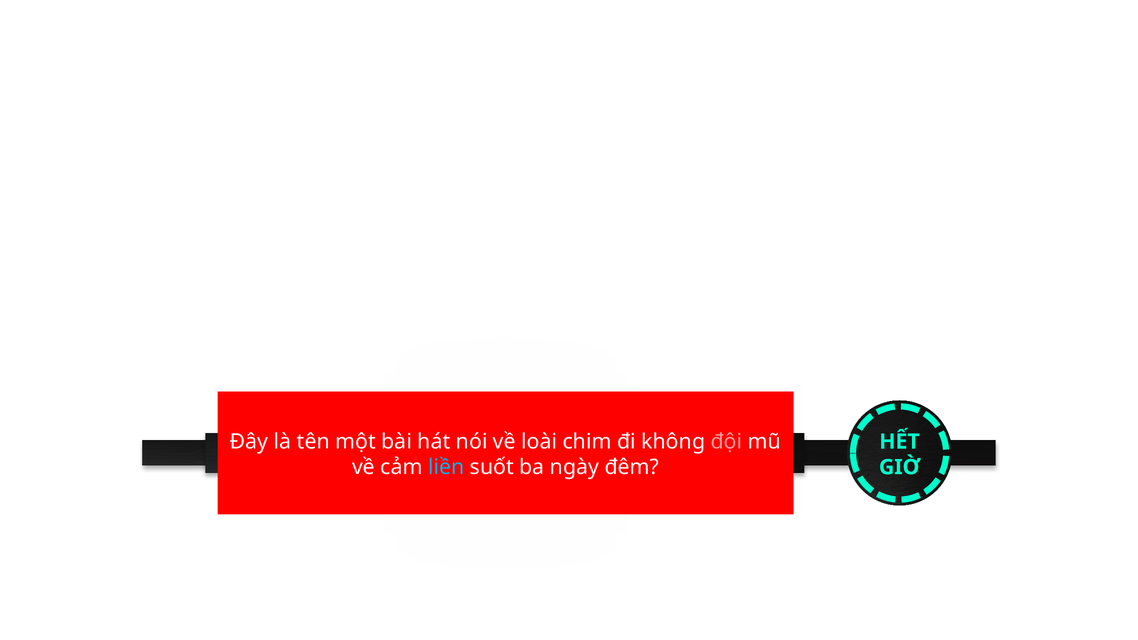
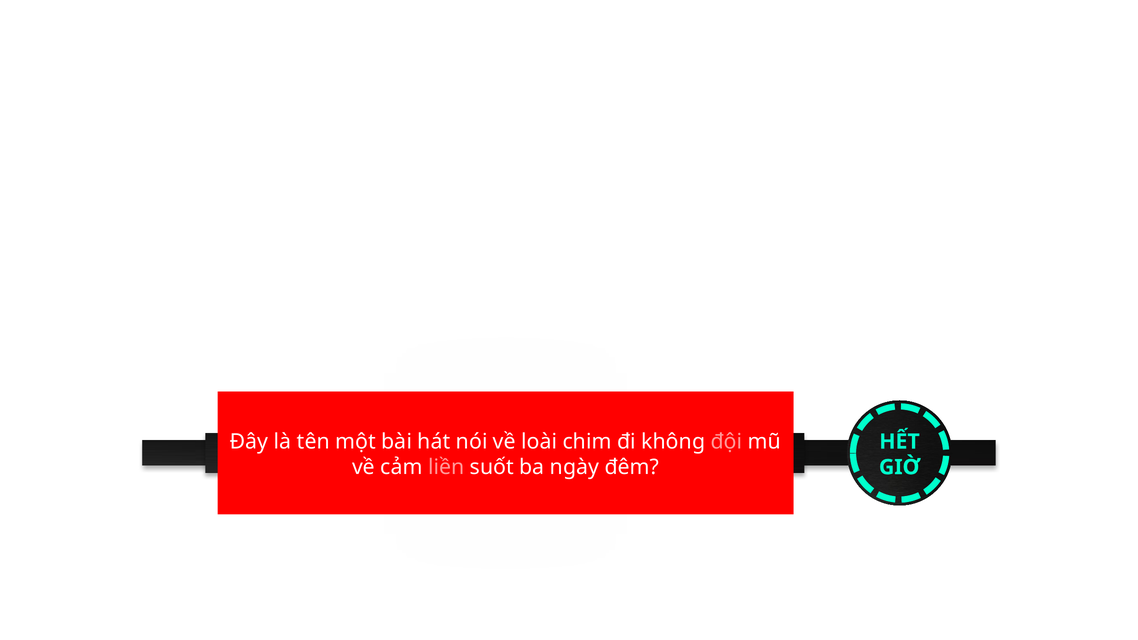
liền colour: light blue -> pink (446, 467)
